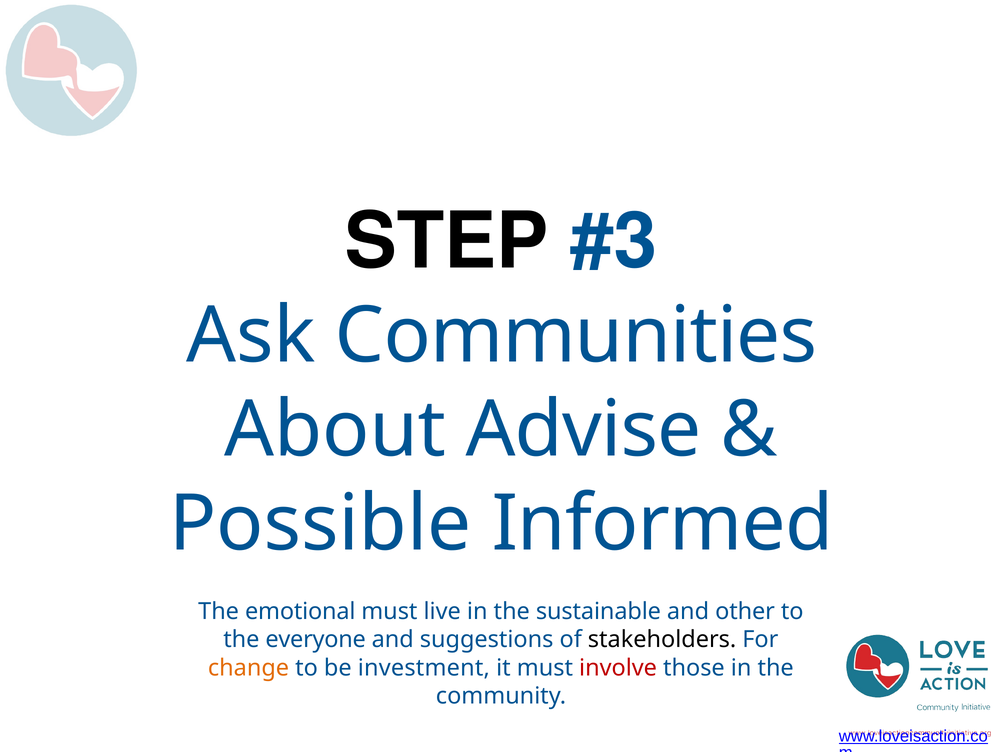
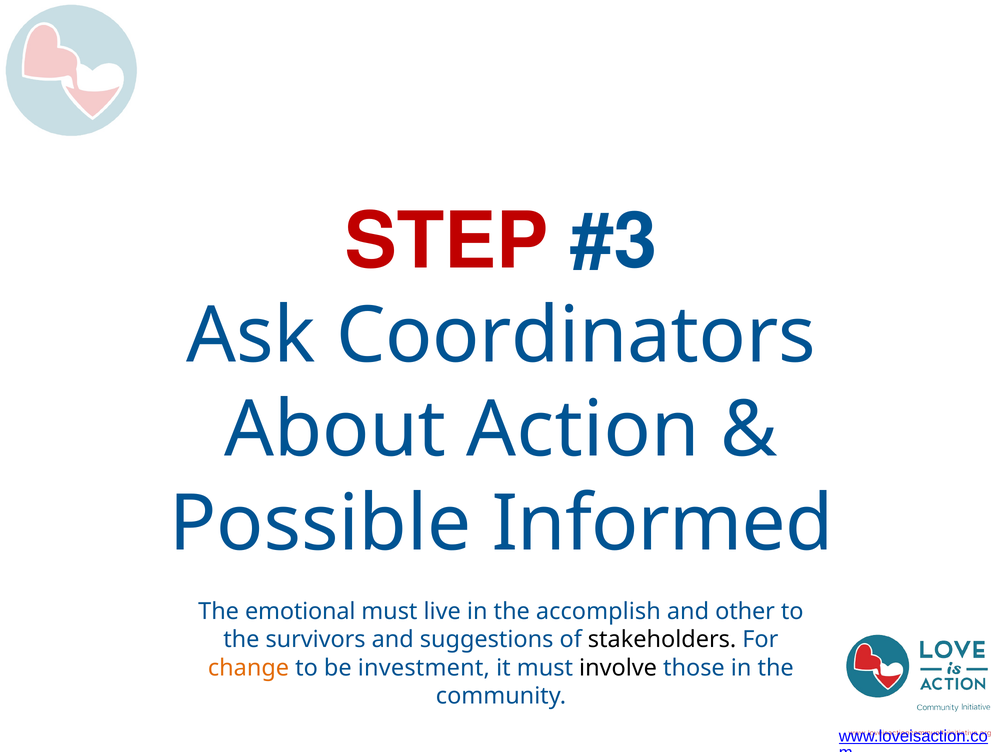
STEP colour: black -> red (447, 242)
Communities: Communities -> Coordinators (576, 335)
Advise: Advise -> Action (583, 429)
sustainable: sustainable -> accomplish (598, 611)
everyone: everyone -> survivors (316, 639)
involve colour: red -> black (618, 667)
